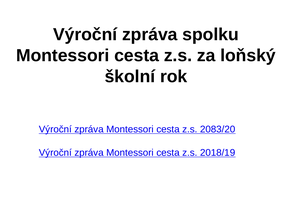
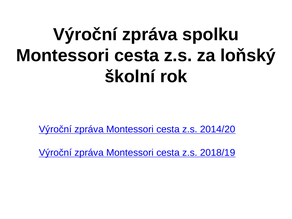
2083/20: 2083/20 -> 2014/20 (218, 129)
